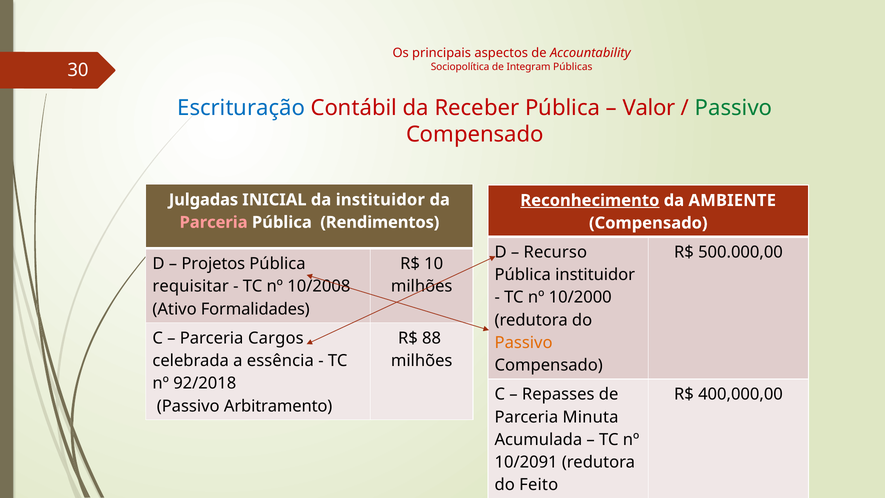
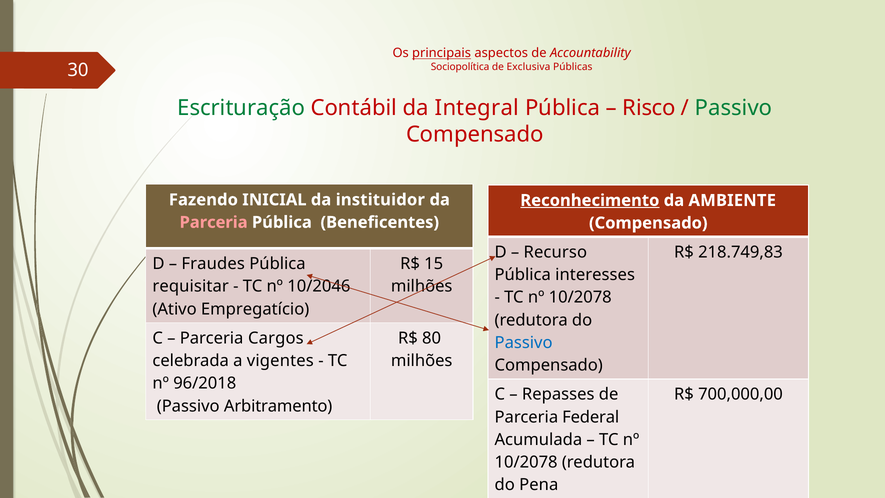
principais underline: none -> present (442, 53)
Integram: Integram -> Exclusiva (528, 67)
Escrituração colour: blue -> green (241, 108)
Receber: Receber -> Integral (477, 108)
Valor: Valor -> Risco (649, 108)
Julgadas: Julgadas -> Fazendo (203, 200)
Rendimentos: Rendimentos -> Beneficentes (380, 222)
500.000,00: 500.000,00 -> 218.749,83 (740, 252)
Projetos: Projetos -> Fraudes (213, 264)
10: 10 -> 15 (434, 264)
Pública instituidor: instituidor -> interesses (595, 275)
10/2008: 10/2008 -> 10/2046 (319, 286)
10/2000: 10/2000 -> 10/2078 (580, 297)
Formalidades: Formalidades -> Empregatício (255, 309)
88: 88 -> 80 (432, 338)
Passivo colour: orange -> blue (524, 342)
essência: essência -> vigentes (280, 361)
92/2018: 92/2018 -> 96/2018 (205, 383)
400,000,00: 400,000,00 -> 700,000,00 (740, 394)
Minuta: Minuta -> Federal (591, 417)
10/2091: 10/2091 -> 10/2078 (526, 462)
Feito: Feito -> Pena (539, 485)
